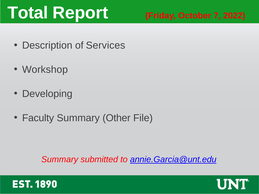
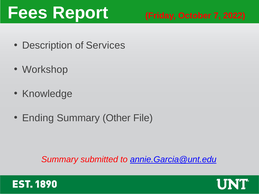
Total: Total -> Fees (28, 13)
Developing: Developing -> Knowledge (47, 94)
Faculty: Faculty -> Ending (38, 118)
